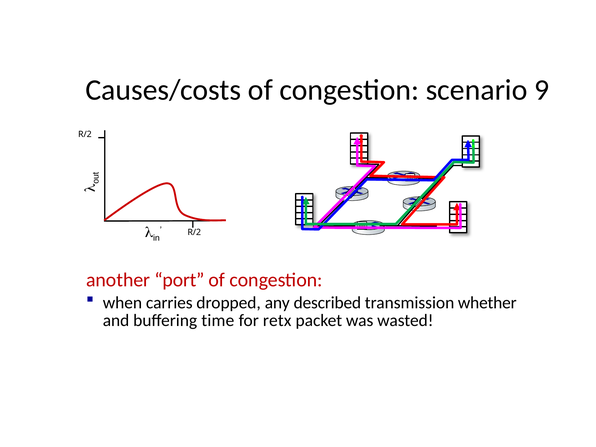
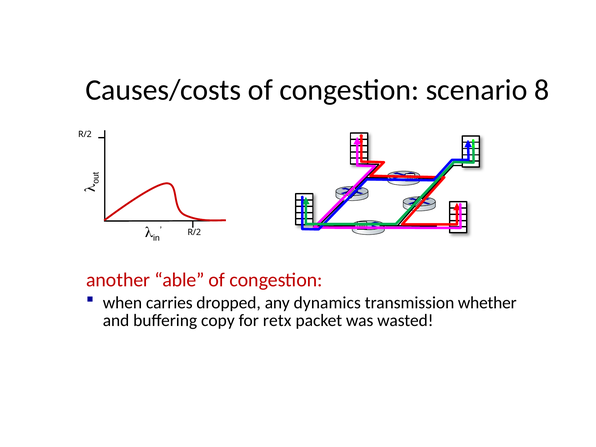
9: 9 -> 8 (542, 90)
port: port -> able (179, 280)
described: described -> dynamics (327, 303)
time: time -> copy (218, 320)
